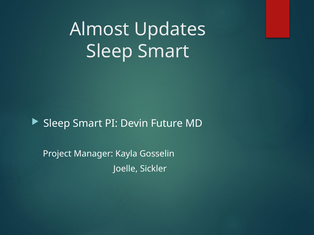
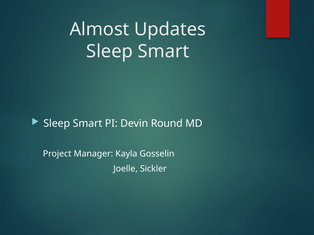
Future: Future -> Round (167, 124)
